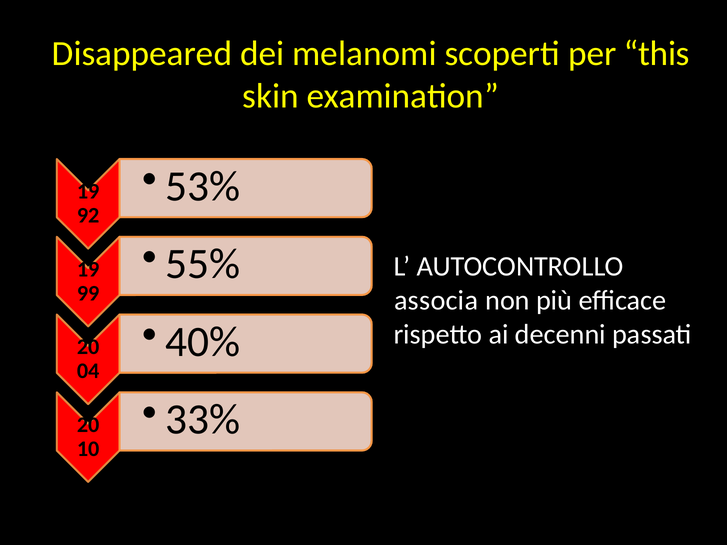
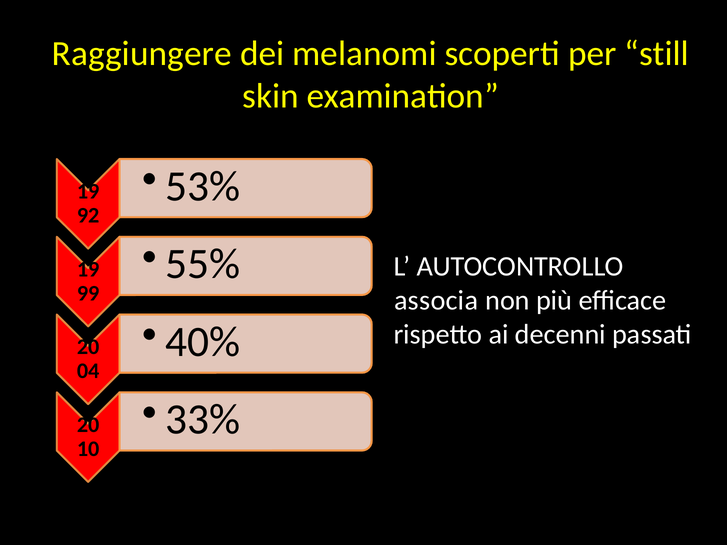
Disappeared: Disappeared -> Raggiungere (142, 54)
this: this -> still (657, 54)
